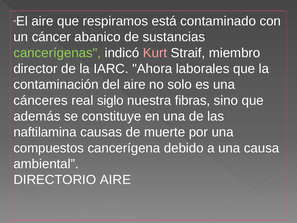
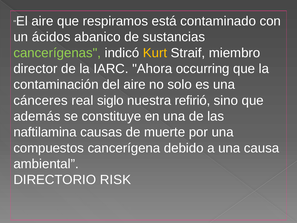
cáncer: cáncer -> ácidos (51, 37)
Kurt colour: pink -> yellow (155, 53)
laborales: laborales -> occurring (203, 69)
fibras: fibras -> refirió (193, 100)
DIRECTORIO AIRE: AIRE -> RISK (115, 180)
